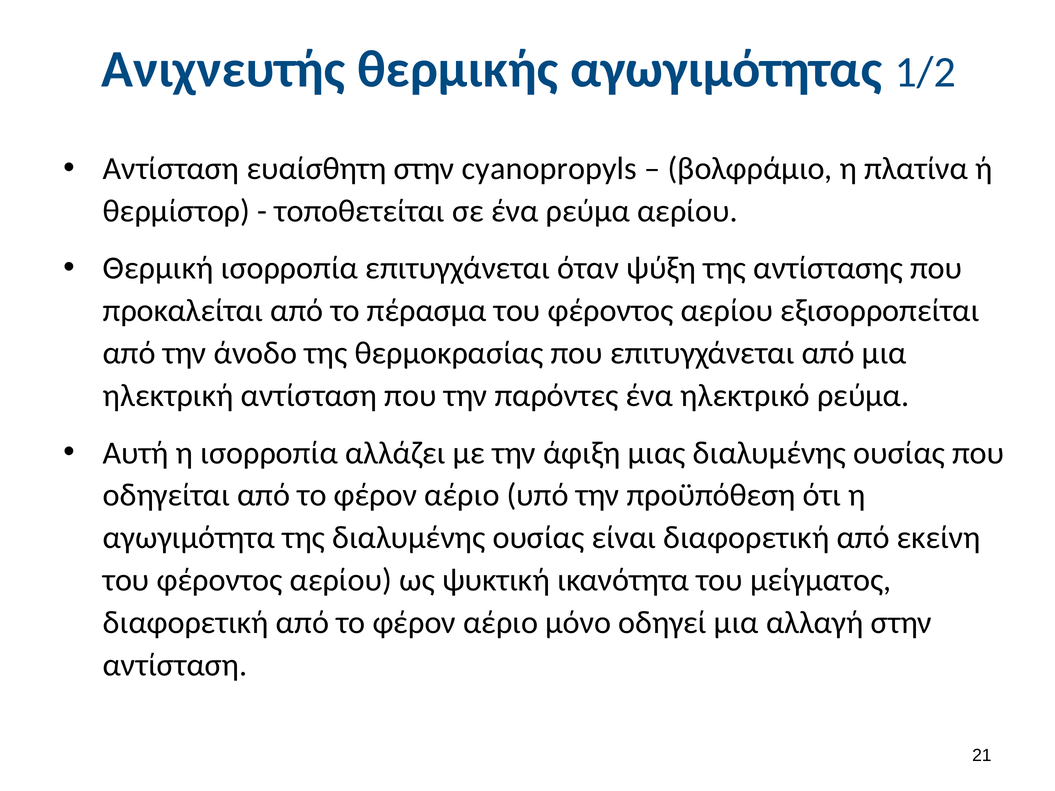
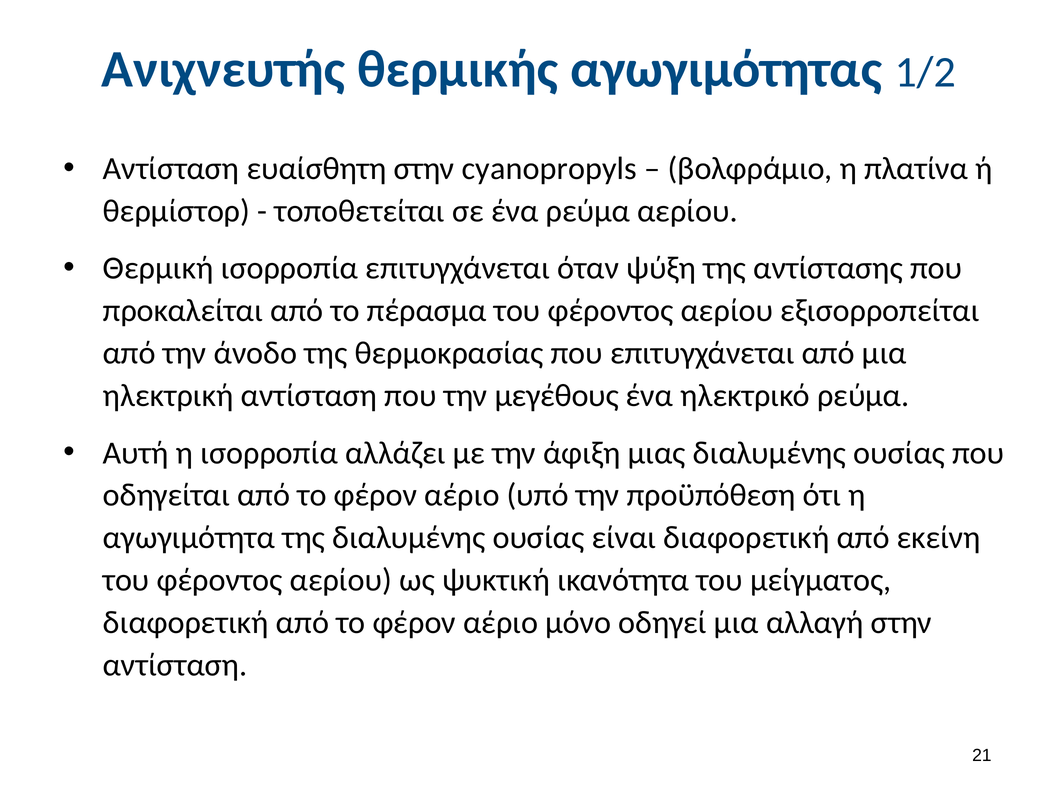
παρόντες: παρόντες -> μεγέθους (557, 396)
